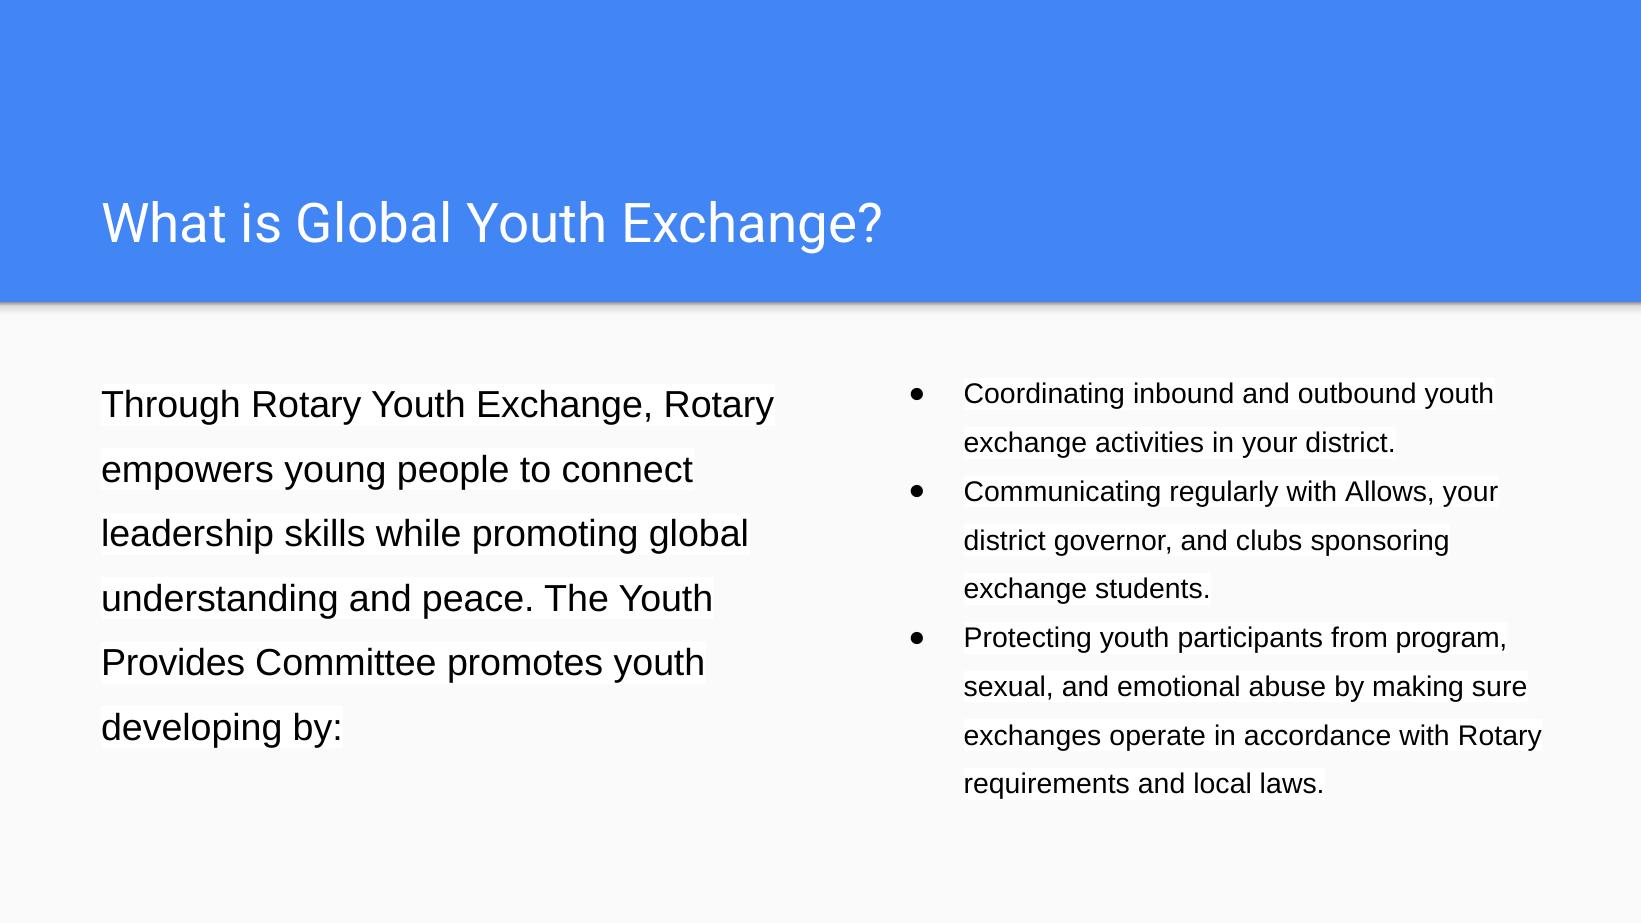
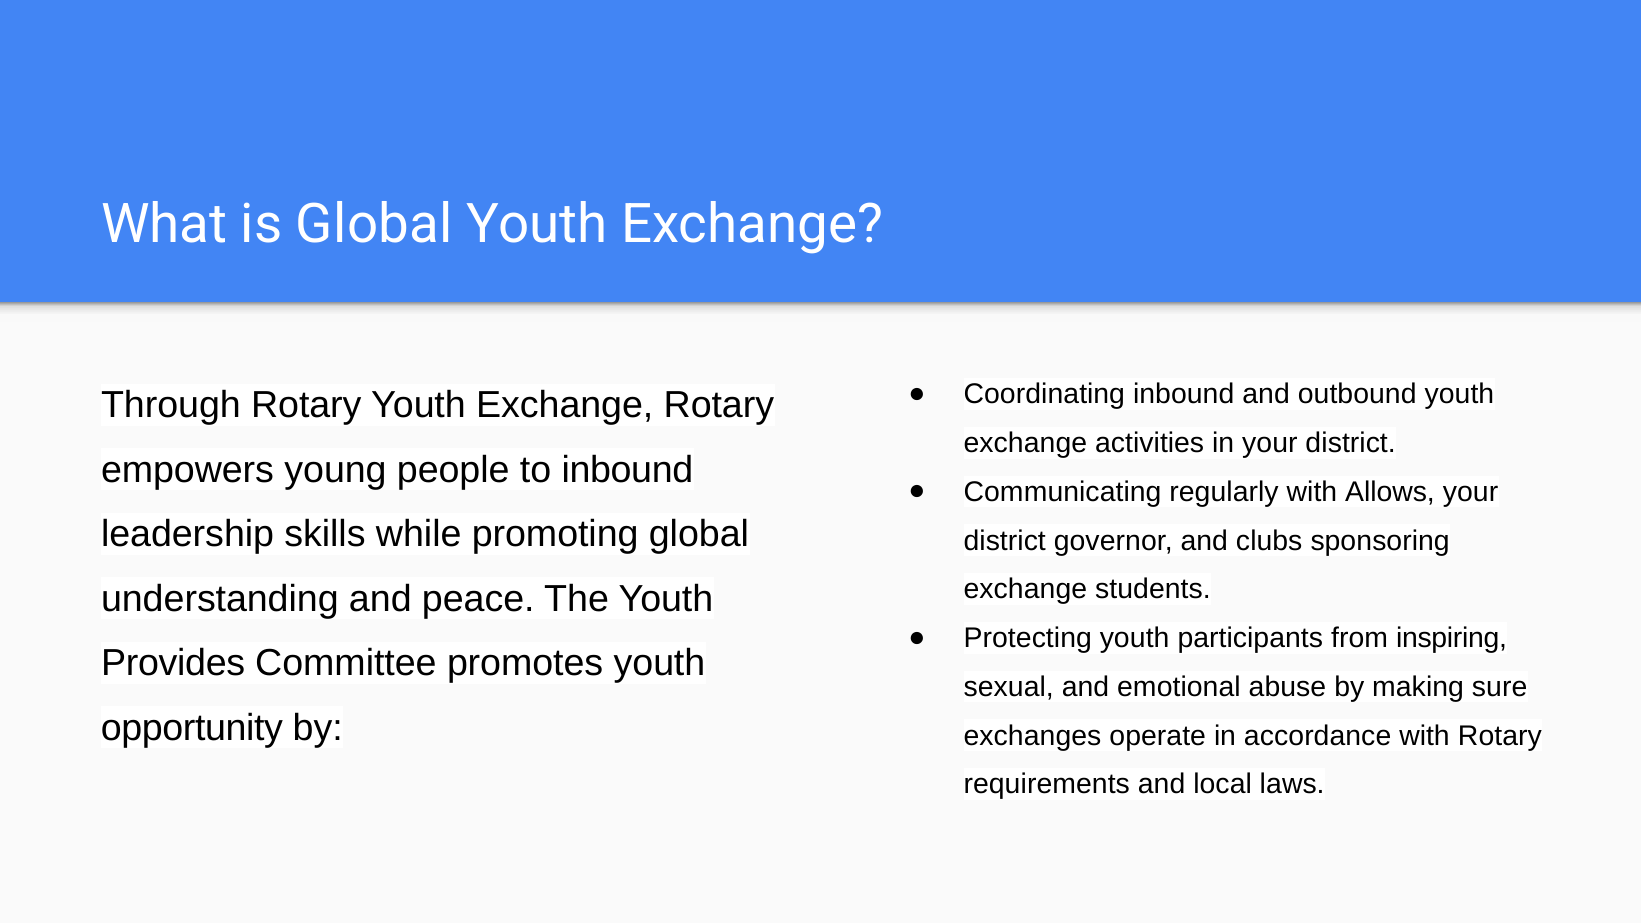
to connect: connect -> inbound (627, 470)
program: program -> inspiring (1452, 638)
developing: developing -> opportunity (192, 728)
